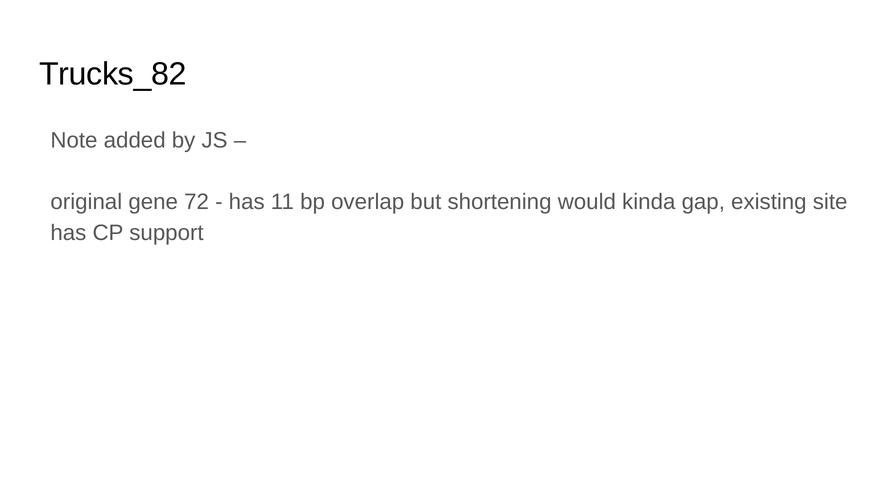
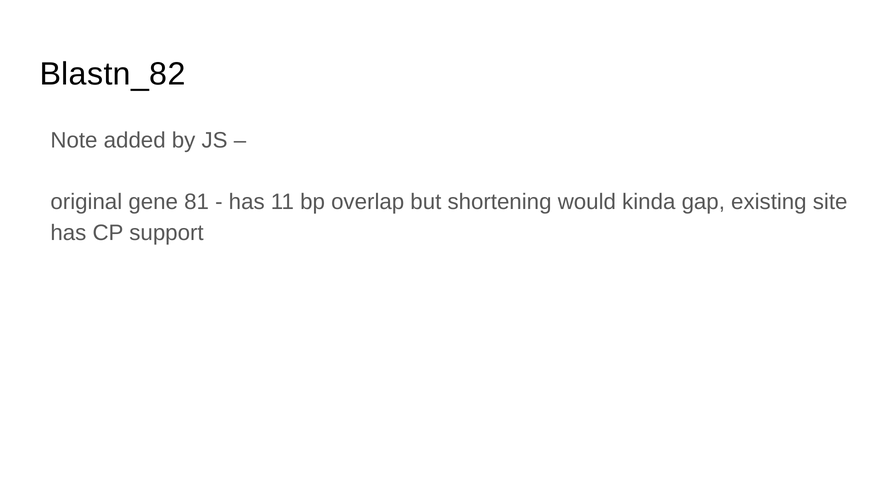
Trucks_82: Trucks_82 -> Blastn_82 (113, 74)
72: 72 -> 81 (197, 202)
